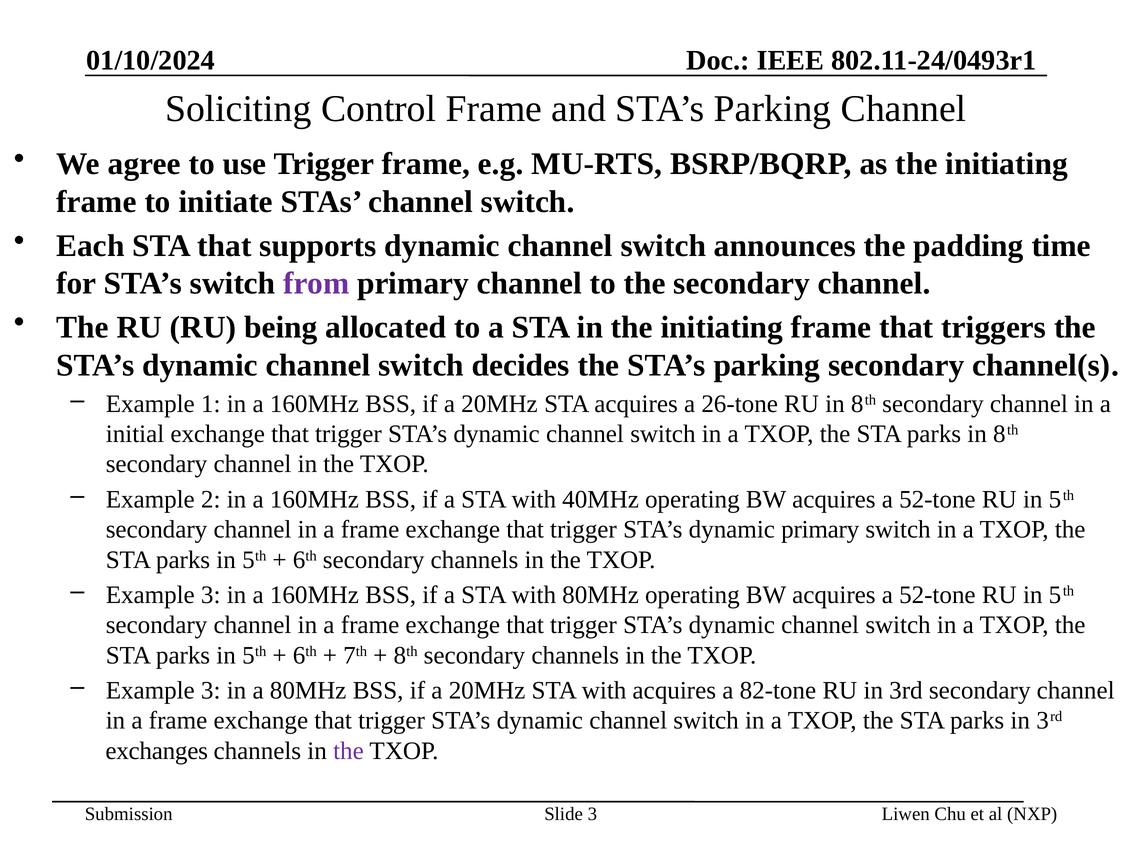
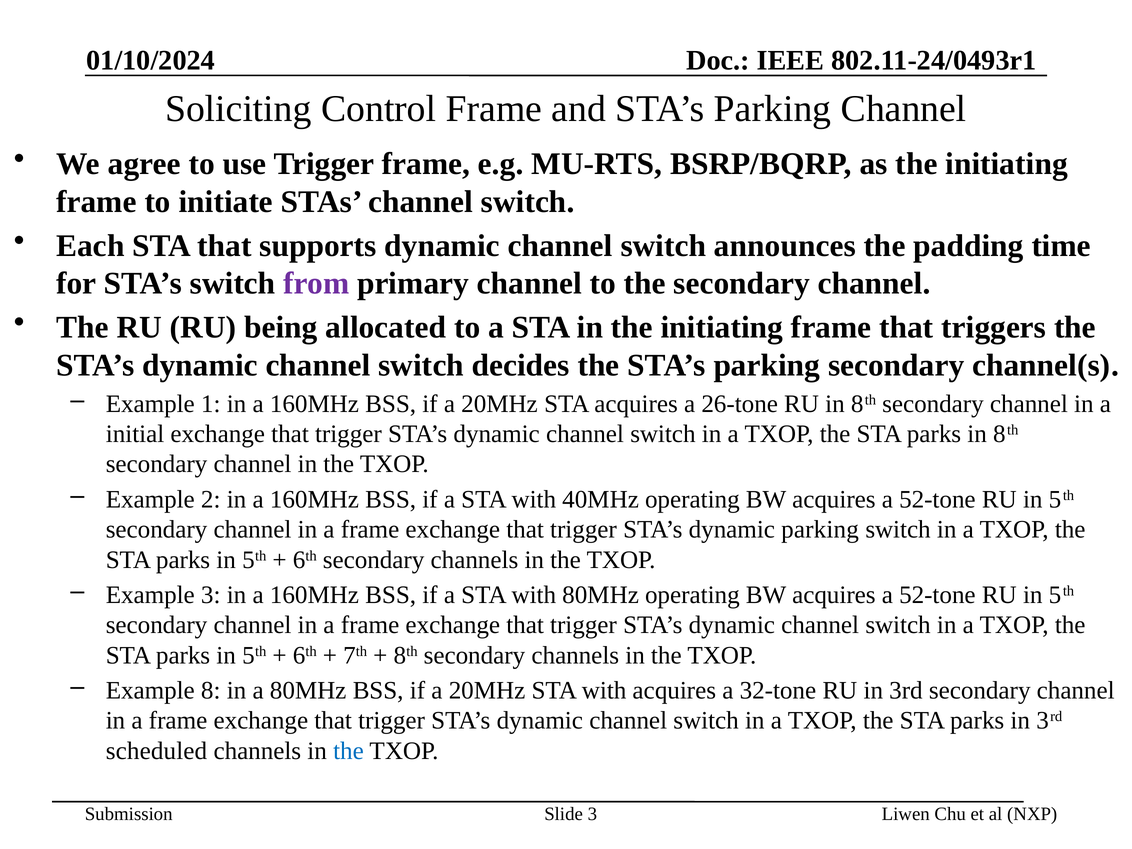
dynamic primary: primary -> parking (820, 530)
3: 3 -> 8 (211, 691)
82-tone: 82-tone -> 32-tone (778, 691)
exchanges: exchanges -> scheduled (156, 751)
the colour: purple -> blue (348, 751)
